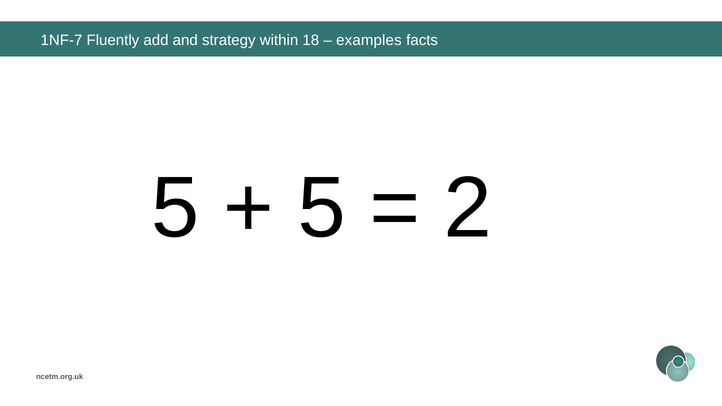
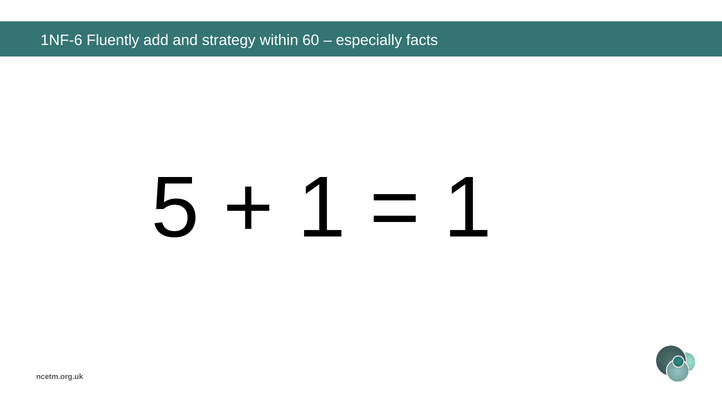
1NF-7: 1NF-7 -> 1NF-6 (62, 40)
18: 18 -> 60 (311, 40)
examples: examples -> especially (369, 40)
5: 5 -> 1 (322, 208)
2: 2 -> 1 (468, 208)
